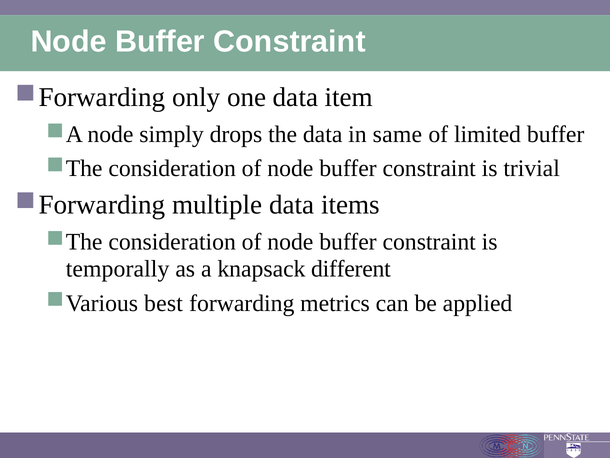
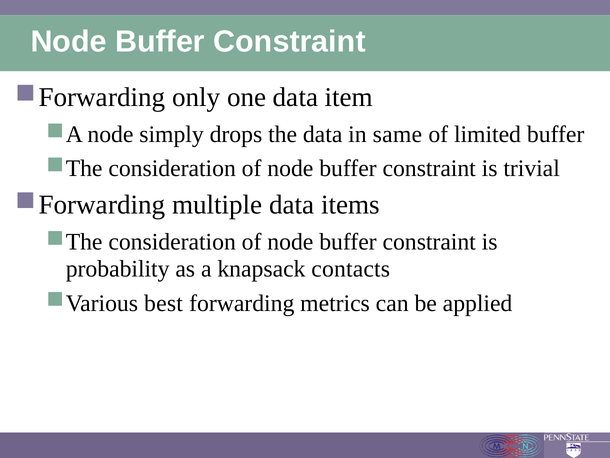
temporally: temporally -> probability (118, 269)
different: different -> contacts (351, 269)
